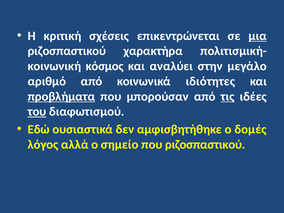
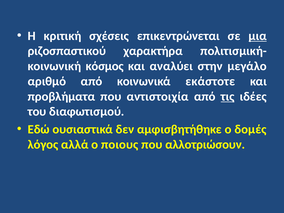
ιδιότητες: ιδιότητες -> εκάστοτε (210, 81)
προβλήματα underline: present -> none (61, 96)
μπορούσαν: μπορούσαν -> αντιστοιχία (158, 96)
του underline: present -> none (37, 112)
σημείο: σημείο -> ποιους (120, 144)
που ριζοσπαστικού: ριζοσπαστικού -> αλλοτριώσουν (205, 144)
